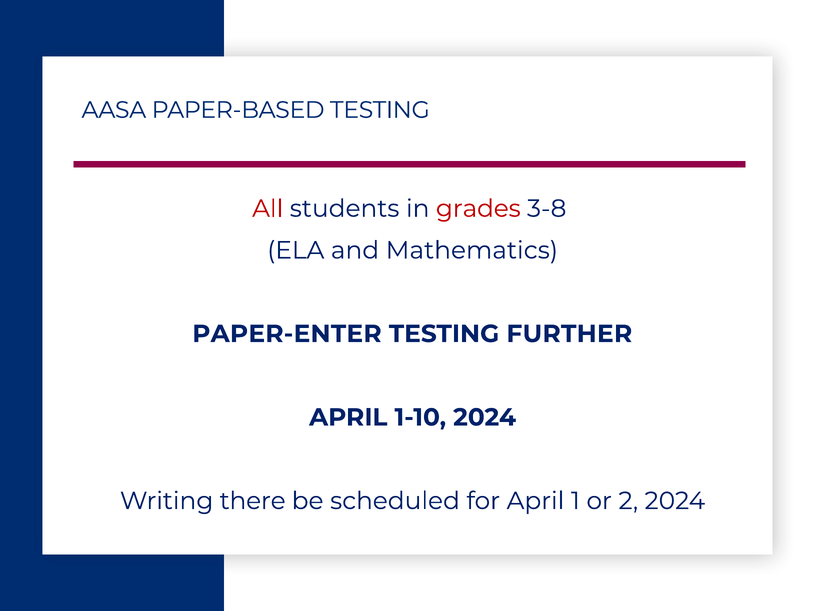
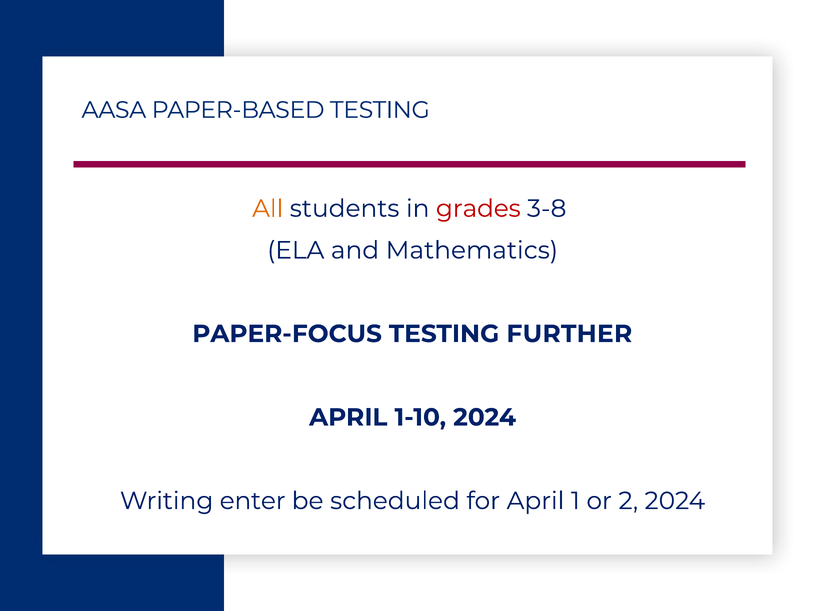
All colour: red -> orange (268, 209)
PAPER-ENTER: PAPER-ENTER -> PAPER-FOCUS (287, 334)
there: there -> enter (253, 501)
